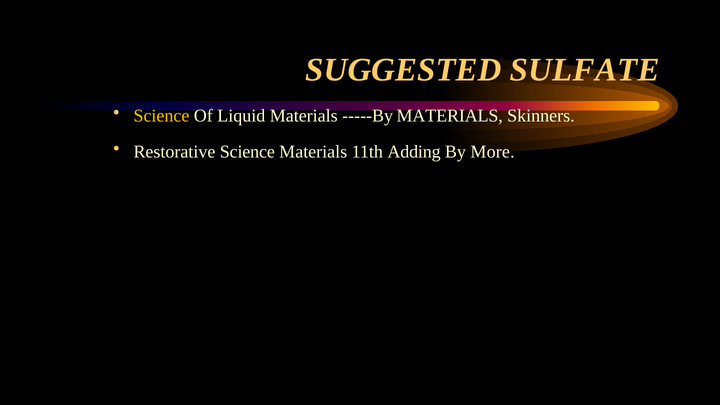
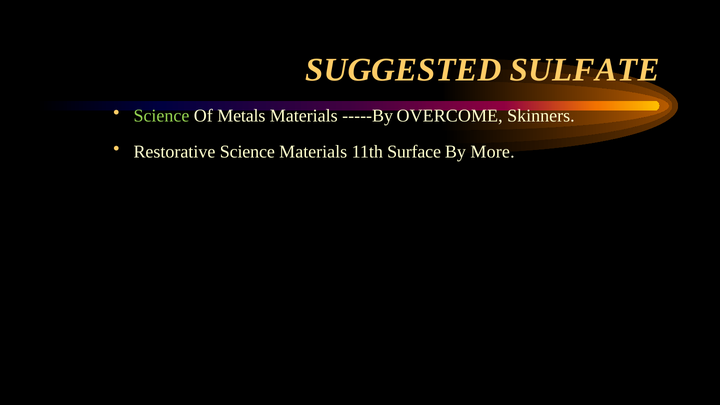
Science colour: yellow -> light green (161, 116)
Liquid: Liquid -> Metals (241, 116)
-----By MATERIALS: MATERIALS -> OVERCOME (450, 116)
Adding: Adding -> Surface (414, 152)
